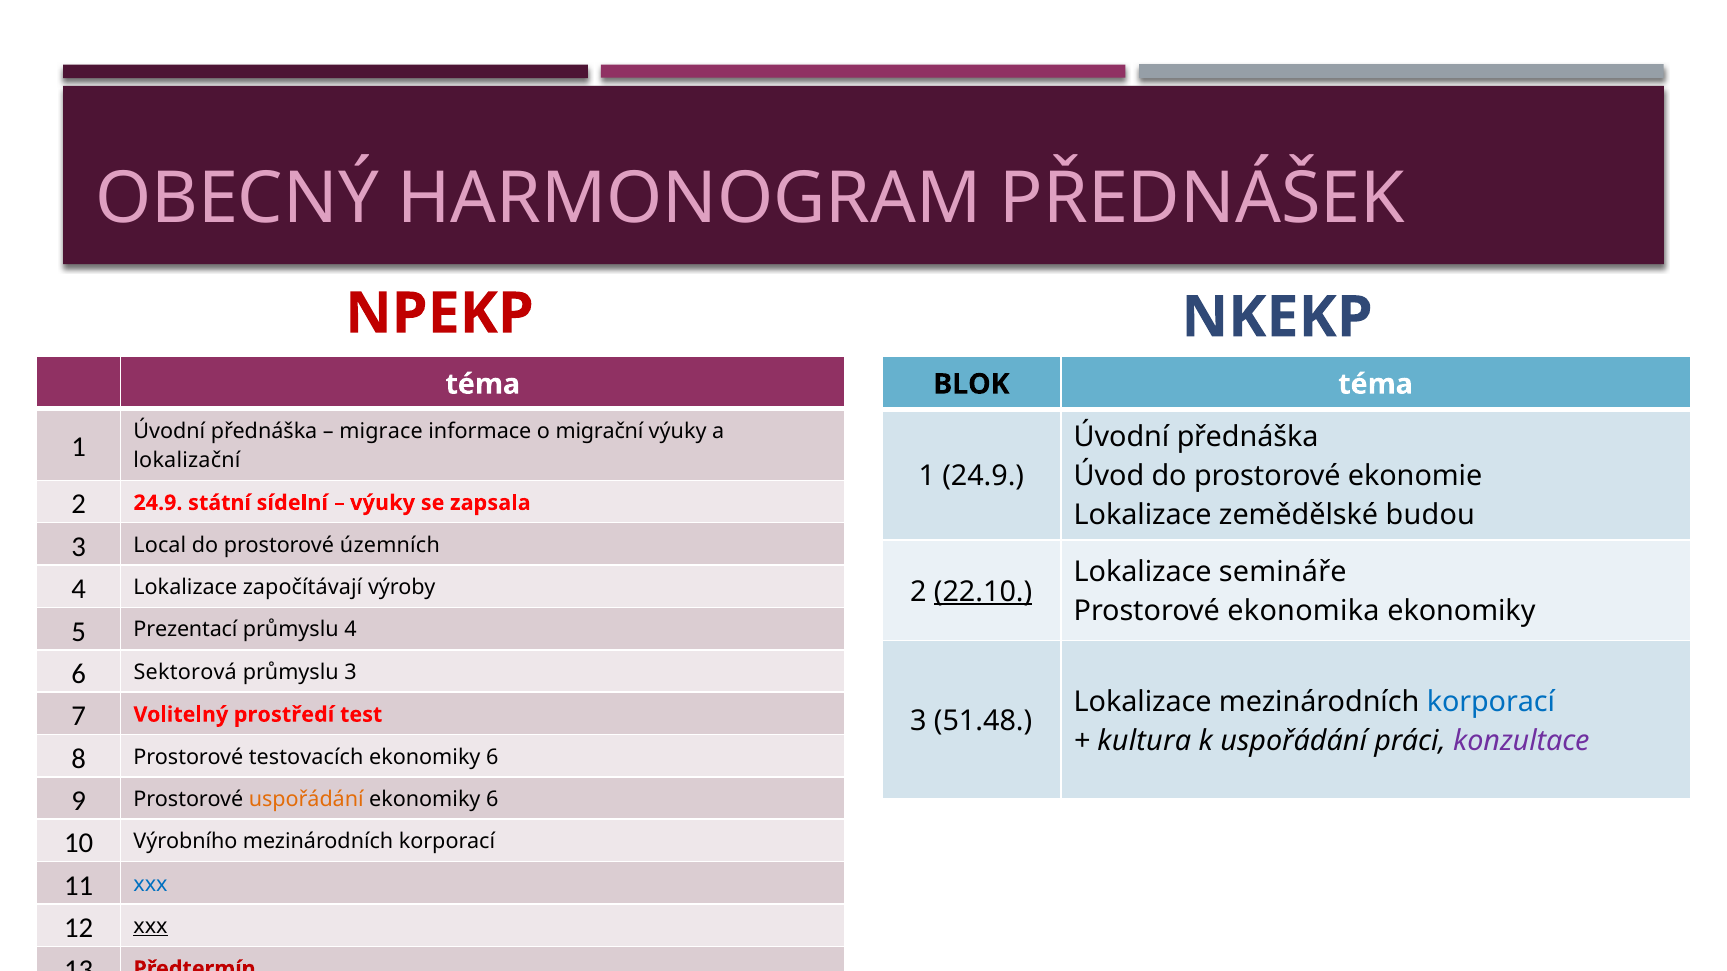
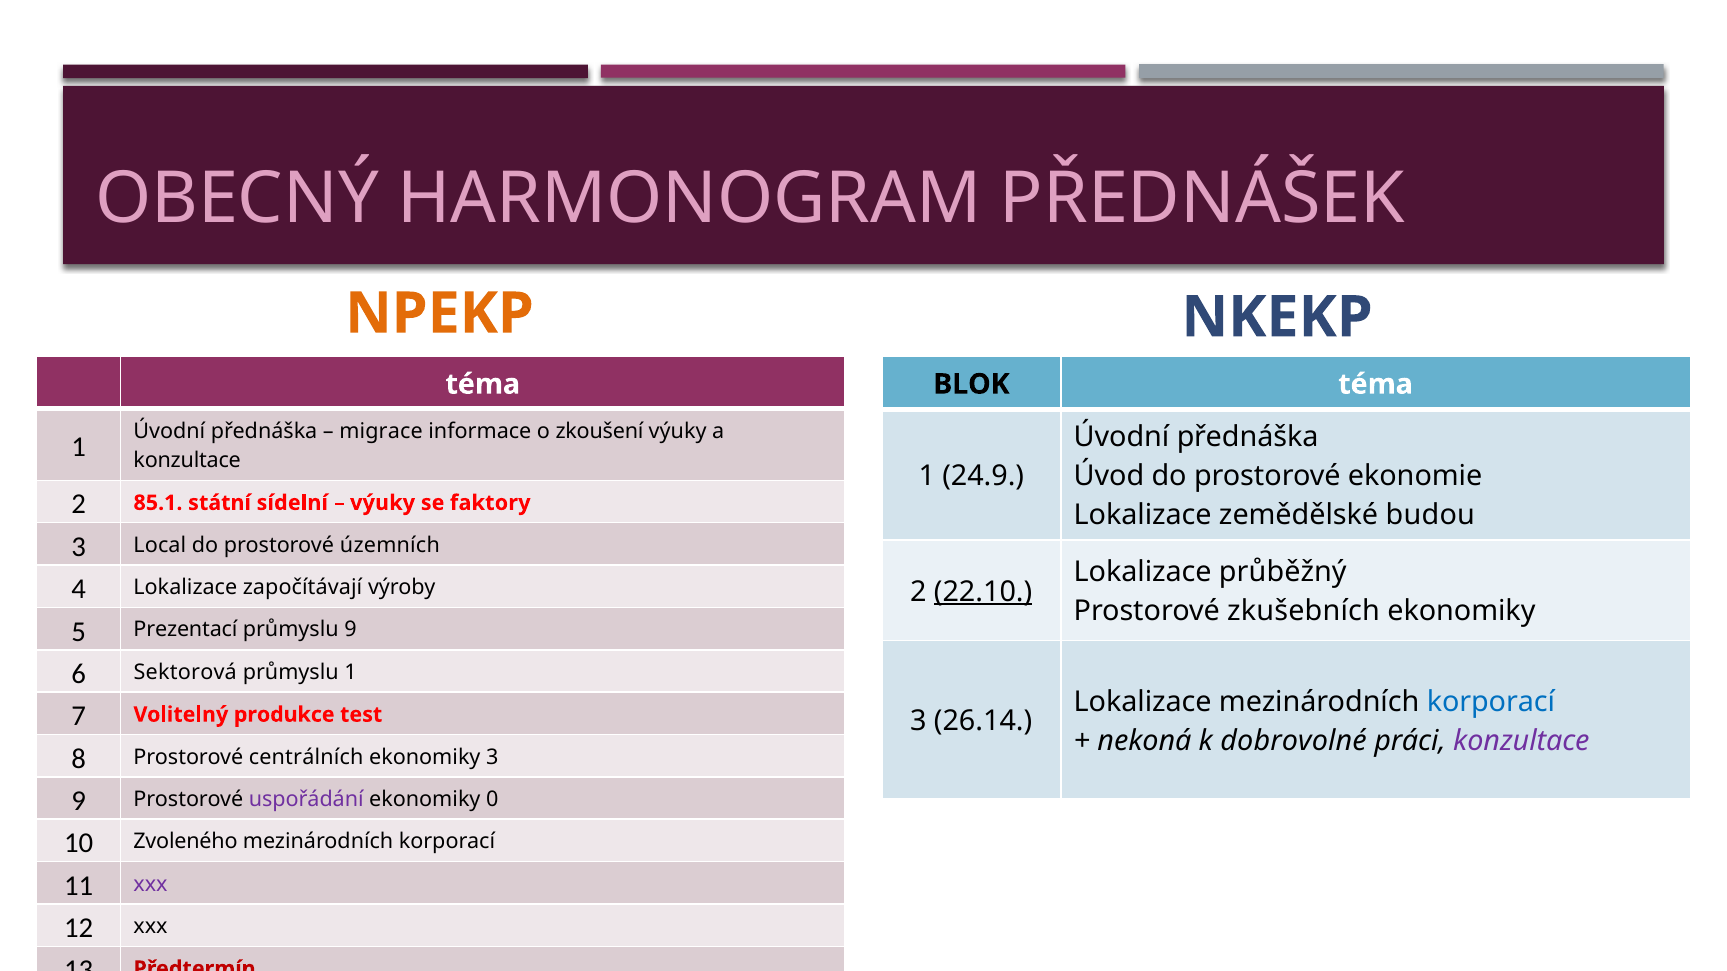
NPEKP colour: red -> orange (439, 314)
migrační: migrační -> zkoušení (599, 431)
lokalizační: lokalizační -> konzultace (187, 461)
2 24.9: 24.9 -> 85.1 (158, 503)
zapsala: zapsala -> faktory (490, 503)
semináře: semináře -> průběžný (1283, 573)
ekonomika: ekonomika -> zkušebních (1304, 612)
průmyslu 4: 4 -> 9 (350, 630)
průmyslu 3: 3 -> 1 (350, 673)
prostředí: prostředí -> produkce (284, 715)
51.48: 51.48 -> 26.14 (983, 722)
kultura: kultura -> nekoná (1144, 741)
k uspořádání: uspořádání -> dobrovolné (1294, 741)
testovacích: testovacích -> centrálních (306, 757)
6: 6 -> 3 (492, 757)
uspořádání colour: orange -> purple (306, 800)
6: 6 -> 0 (492, 800)
Výrobního: Výrobního -> Zvoleného (185, 842)
xxx colour: blue -> purple (151, 884)
xxx underline: present -> none (151, 927)
